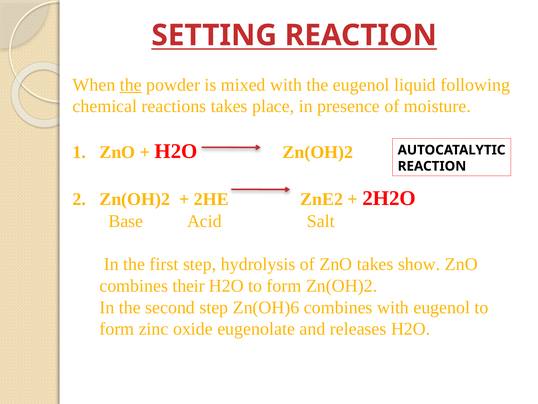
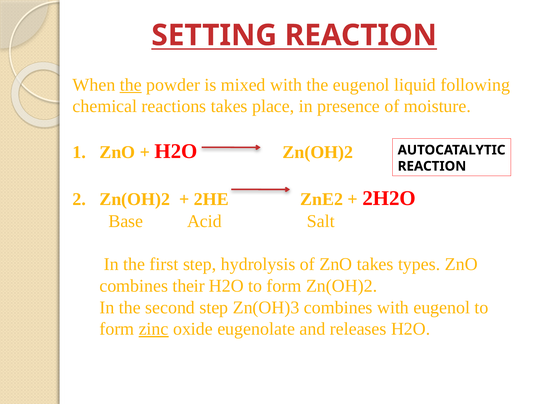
show: show -> types (419, 264)
Zn(OH)6: Zn(OH)6 -> Zn(OH)3 (266, 307)
zinc underline: none -> present (154, 329)
